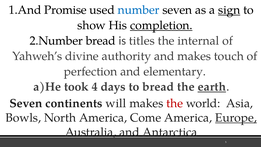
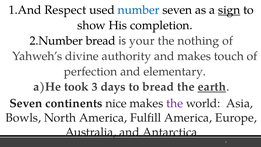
Promise: Promise -> Respect (65, 10)
completion underline: present -> none (161, 25)
titles: titles -> your (142, 41)
internal: internal -> nothing (198, 41)
4: 4 -> 3 (95, 87)
will: will -> nice (116, 103)
the colour: red -> purple (175, 103)
Come: Come -> Fulfill (146, 118)
Europe underline: present -> none (236, 118)
